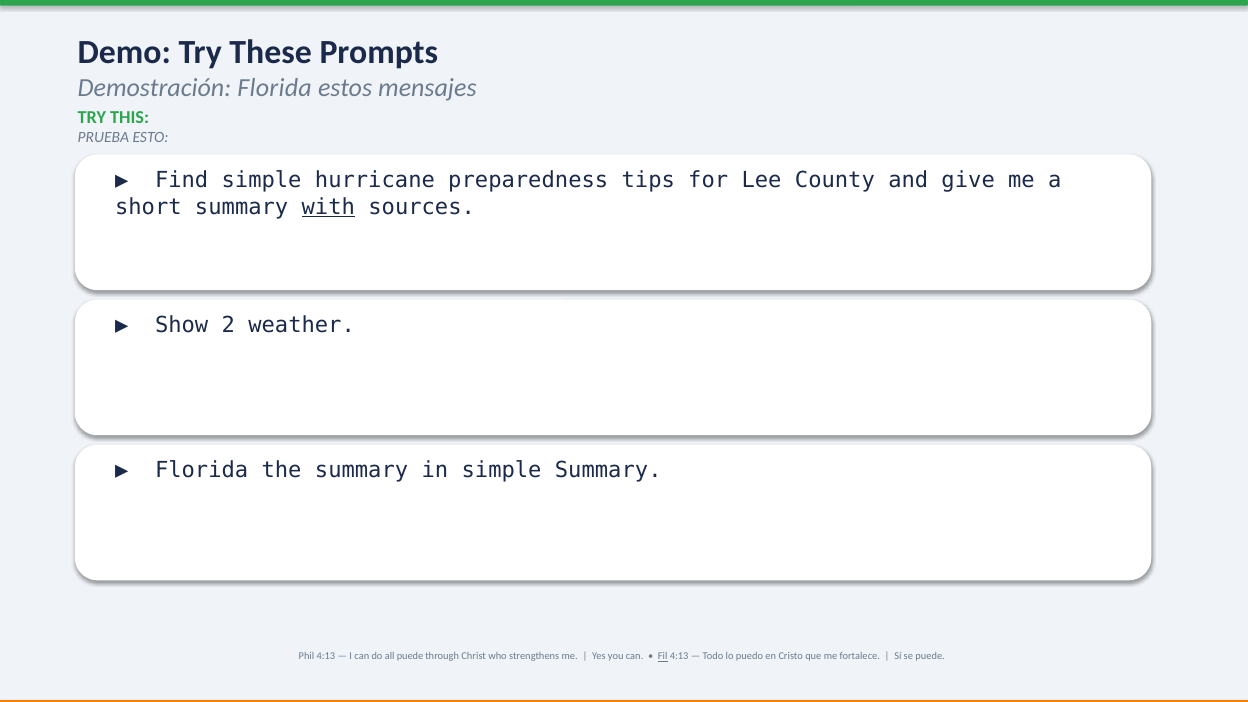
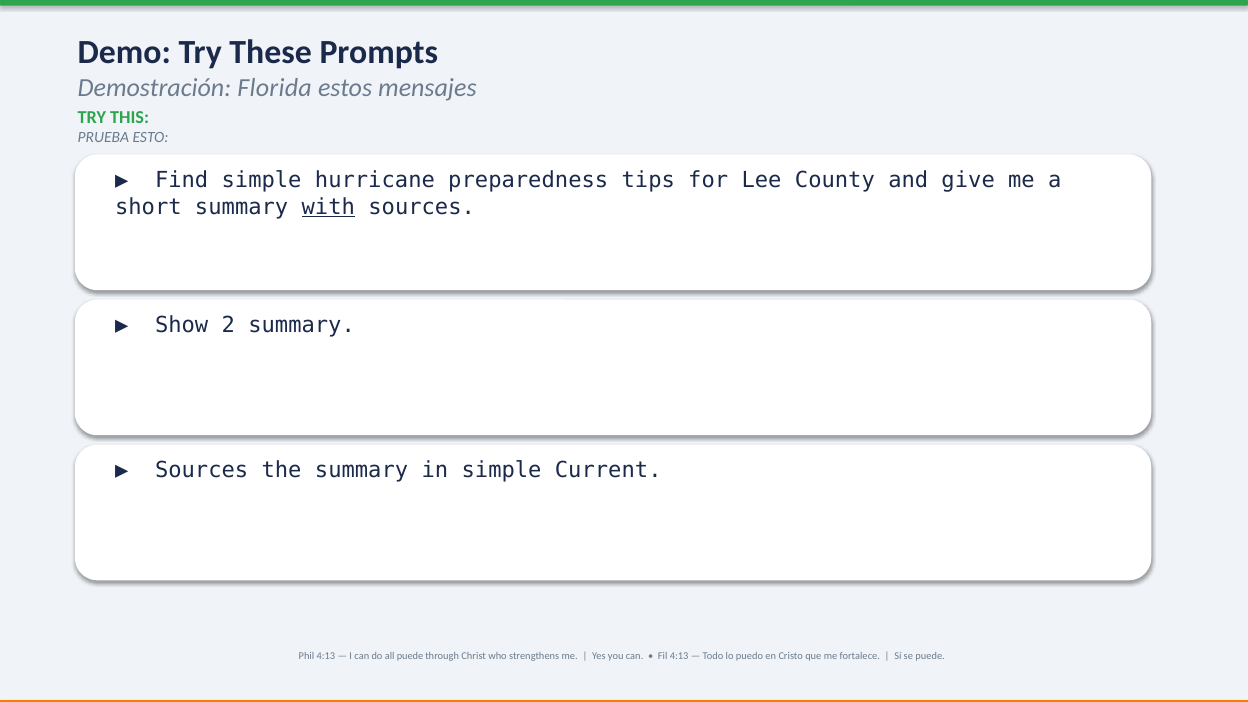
2 weather: weather -> summary (302, 326)
Florida: Florida -> Sources (202, 471)
simple Summary: Summary -> Current (608, 471)
Fil underline: present -> none (663, 657)
